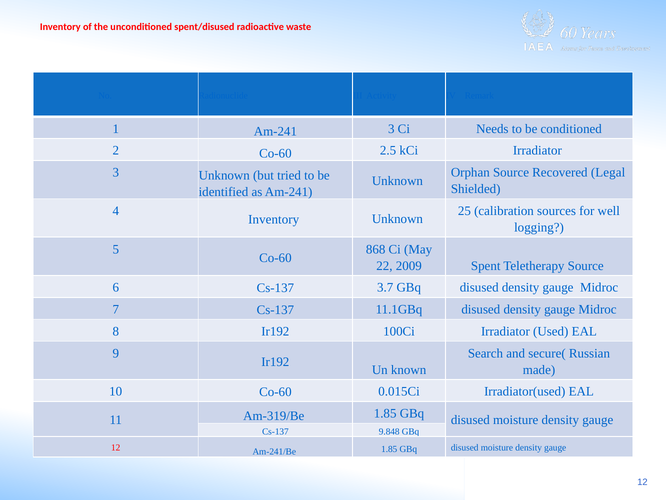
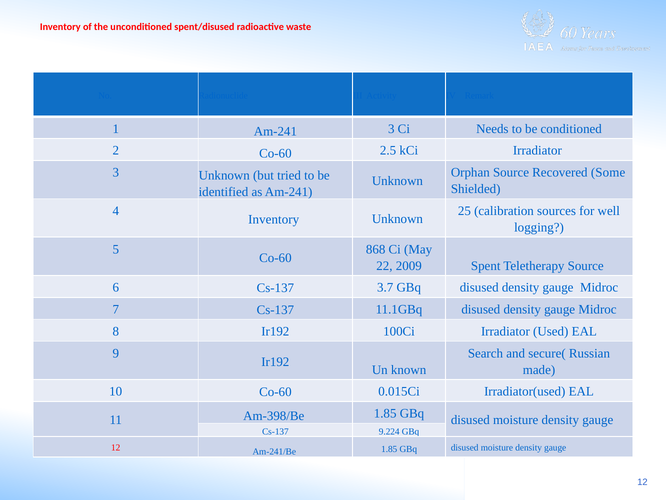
Legal: Legal -> Some (608, 172)
Am-319/Be: Am-319/Be -> Am-398/Be (274, 416)
9.848: 9.848 -> 9.224 (389, 431)
